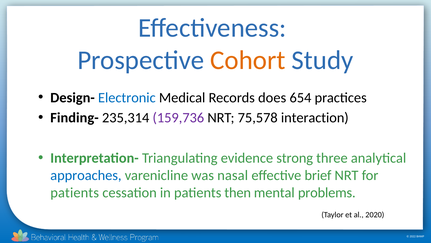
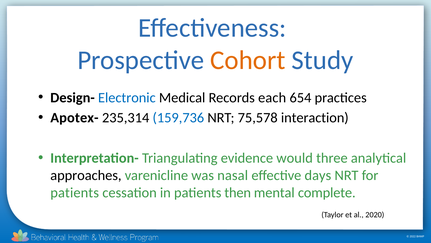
does: does -> each (272, 97)
Finding-: Finding- -> Apotex- (74, 118)
159,736 colour: purple -> blue (178, 118)
strong: strong -> would (295, 158)
approaches colour: blue -> black (86, 175)
brief: brief -> days (318, 175)
problems: problems -> complete (327, 192)
